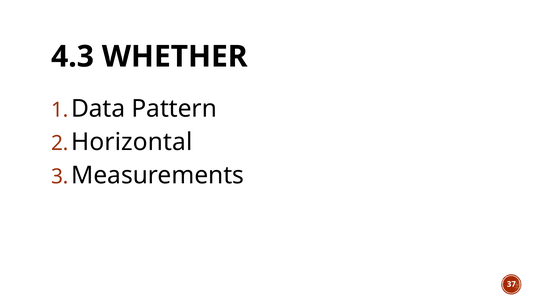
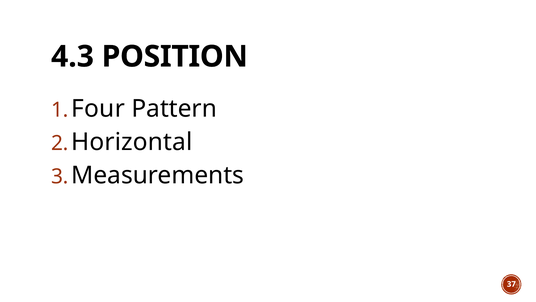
WHETHER: WHETHER -> POSITION (175, 56)
Data: Data -> Four (98, 108)
